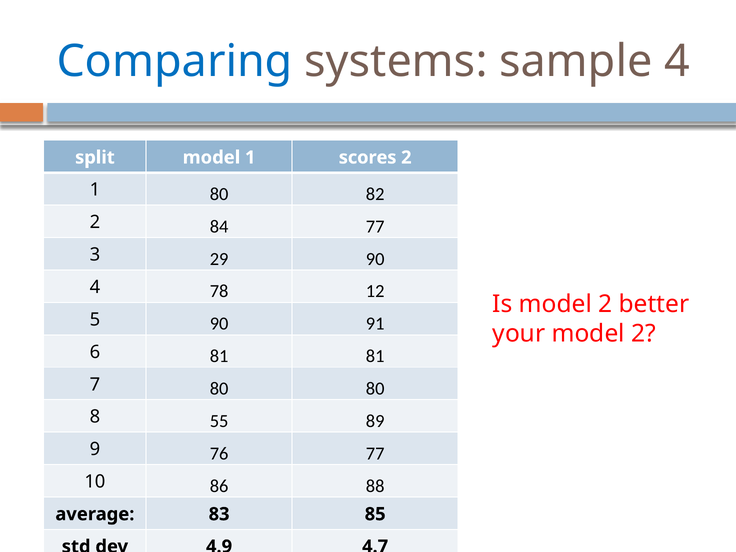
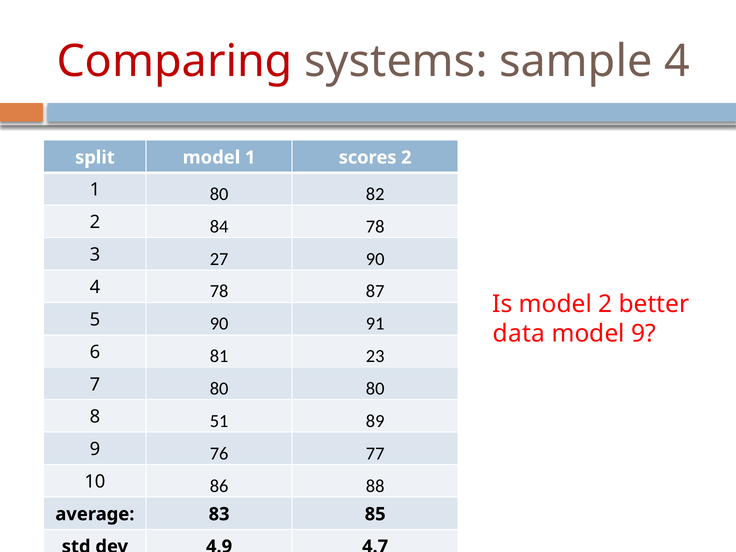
Comparing colour: blue -> red (175, 61)
84 77: 77 -> 78 (375, 227)
29: 29 -> 27 (219, 259)
12: 12 -> 87 (375, 291)
your: your -> data (519, 334)
2: 2 -> 9 (644, 334)
81 81: 81 -> 23 (375, 356)
55: 55 -> 51 (219, 421)
